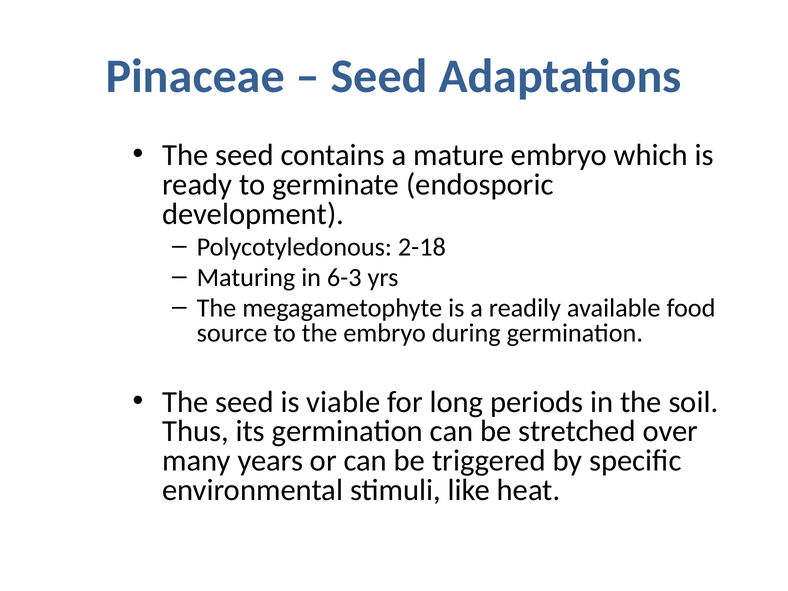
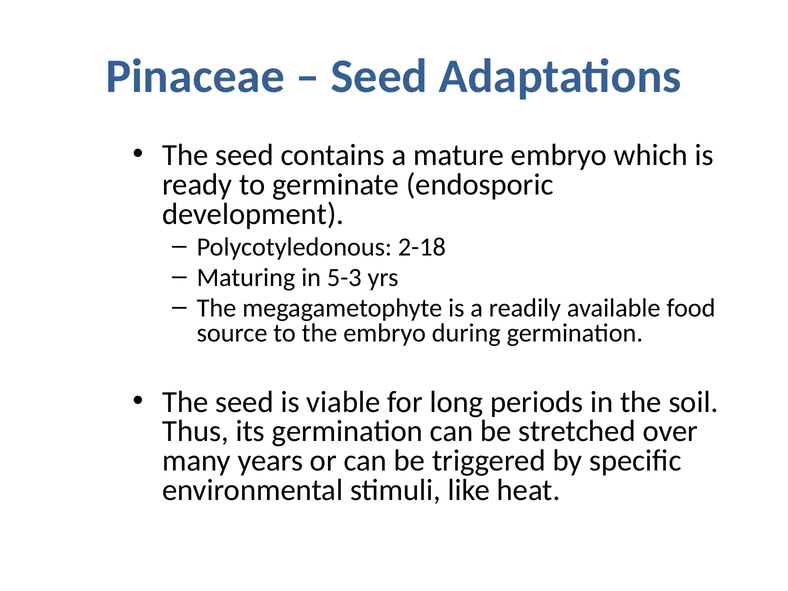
6-3: 6-3 -> 5-3 (344, 277)
